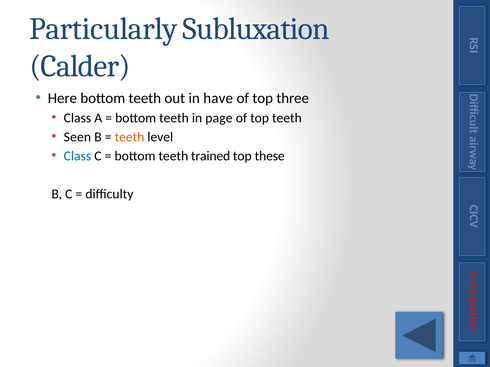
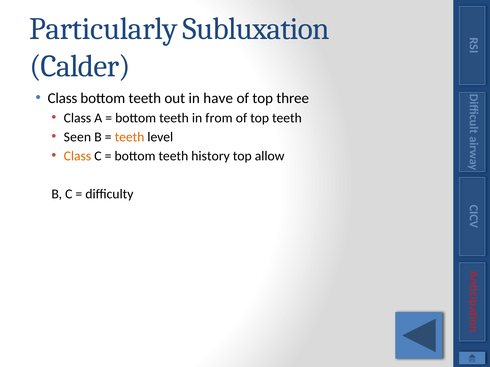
Here: Here -> Class (62, 98)
page: page -> from (219, 118)
Class colour: blue -> orange (77, 156)
trained: trained -> history (211, 156)
these: these -> allow (270, 156)
